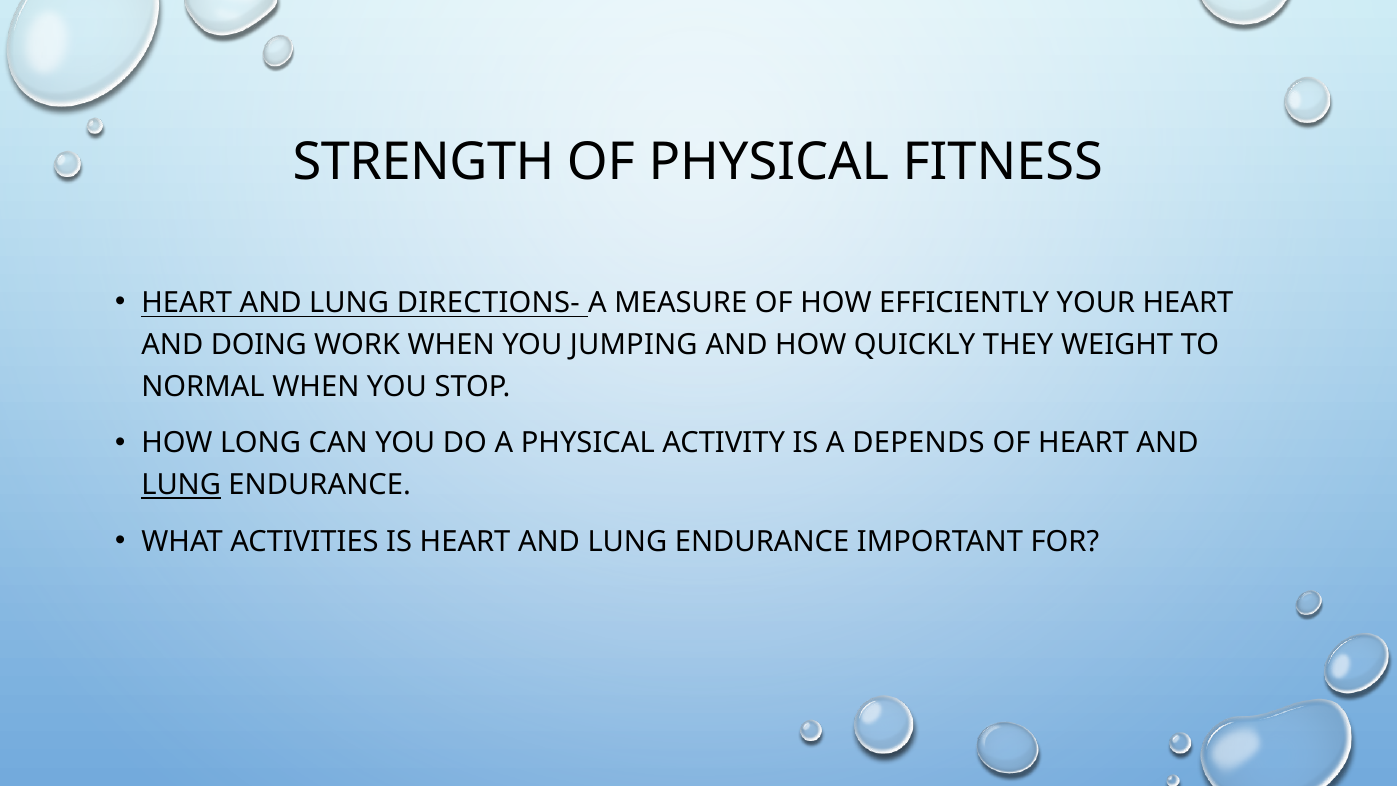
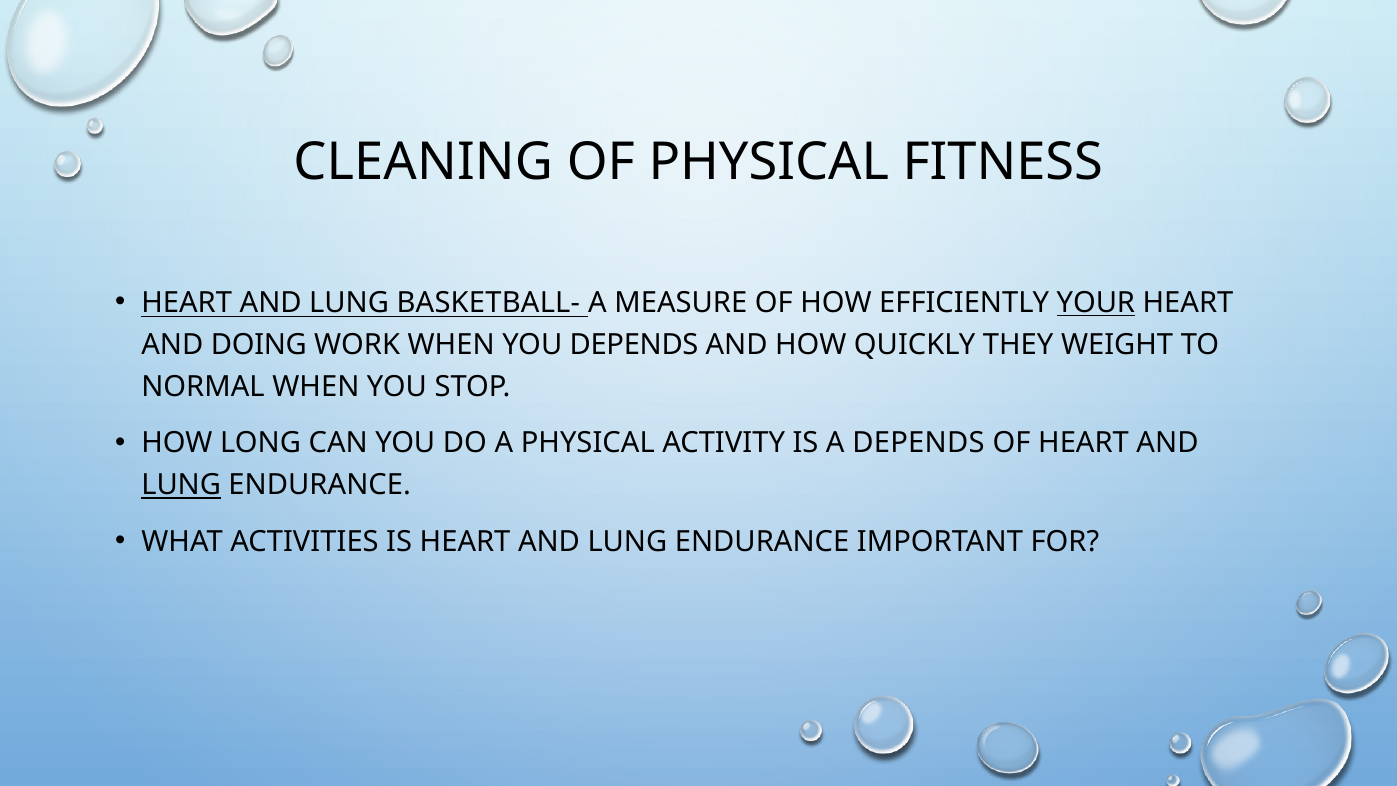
STRENGTH: STRENGTH -> CLEANING (423, 162)
DIRECTIONS-: DIRECTIONS- -> BASKETBALL- (488, 303)
YOUR underline: none -> present (1096, 303)
YOU JUMPING: JUMPING -> DEPENDS (634, 345)
